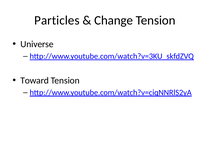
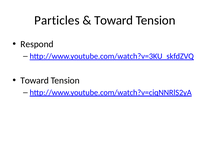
Change: Change -> Toward (114, 20)
Universe: Universe -> Respond (37, 44)
